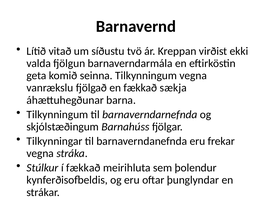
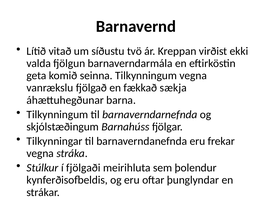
í fækkað: fækkað -> fjölgaði (83, 168)
